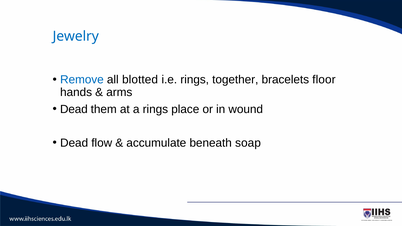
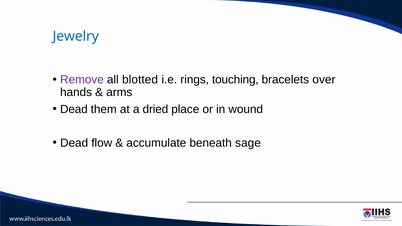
Remove colour: blue -> purple (82, 80)
together: together -> touching (235, 80)
floor: floor -> over (324, 80)
a rings: rings -> dried (155, 109)
soap: soap -> sage (248, 143)
